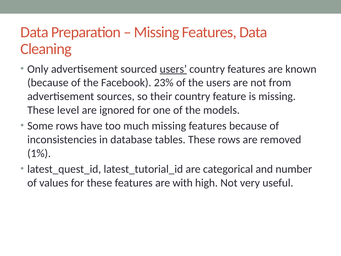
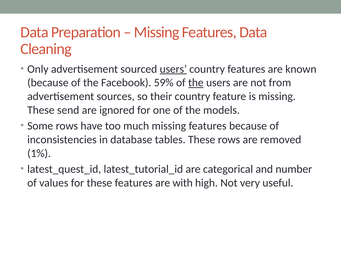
23%: 23% -> 59% (164, 83)
the underline: none -> present (196, 83)
level: level -> send (68, 110)
